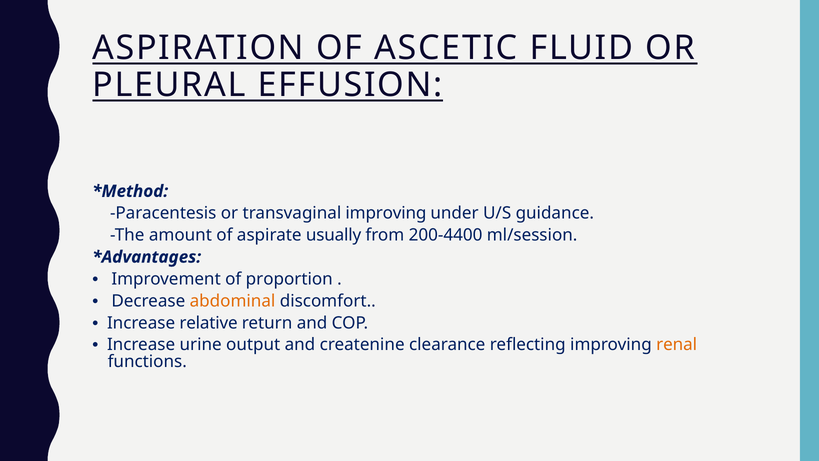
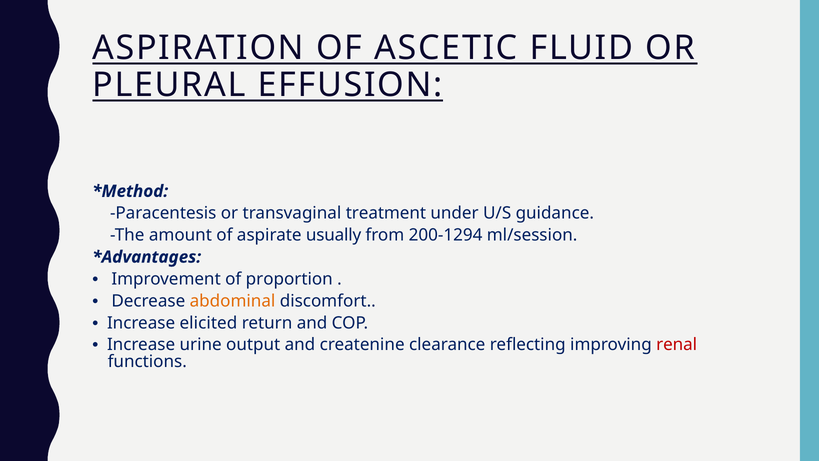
transvaginal improving: improving -> treatment (386, 213)
200-4400: 200-4400 -> 200-1294 (446, 235)
relative: relative -> elicited (208, 323)
renal colour: orange -> red (677, 345)
